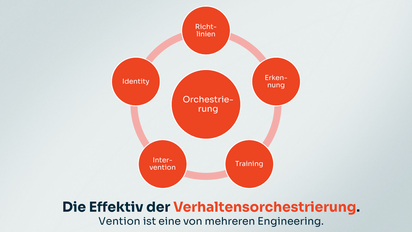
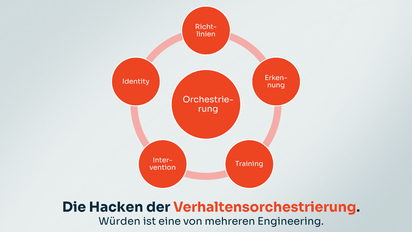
Effektiv: Effektiv -> Hacken (116, 207)
Vention: Vention -> Würden (119, 221)
